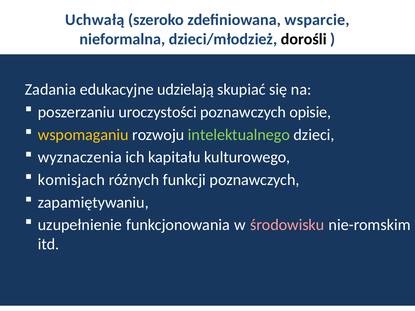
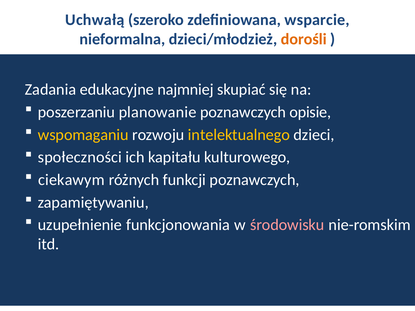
dorośli colour: black -> orange (304, 39)
udzielają: udzielają -> najmniej (186, 90)
uroczystości: uroczystości -> planowanie (158, 112)
intelektualnego colour: light green -> yellow (239, 135)
wyznaczenia: wyznaczenia -> społeczności (80, 157)
komisjach: komisjach -> ciekawym (71, 180)
